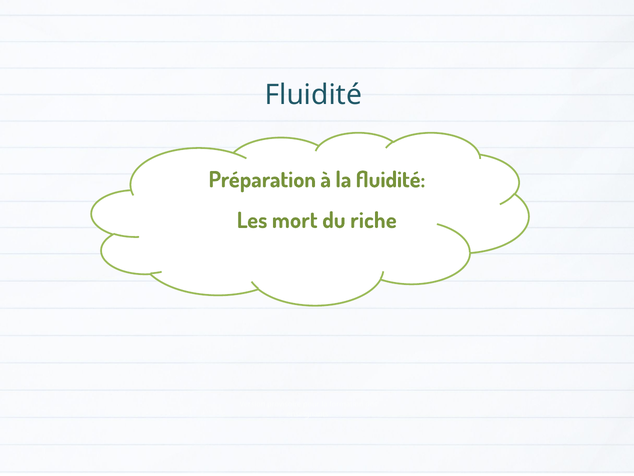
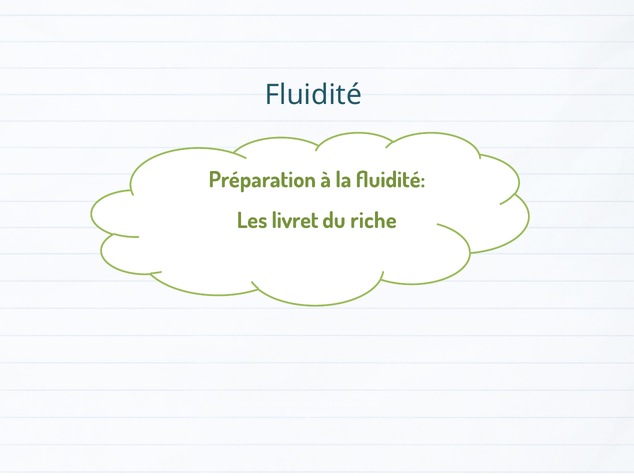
mort: mort -> livret (295, 220)
